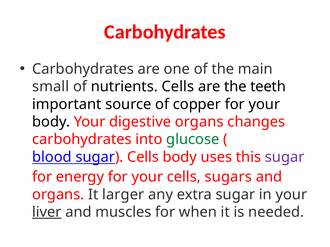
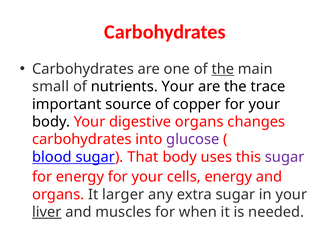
the underline: none -> present (223, 69)
nutrients Cells: Cells -> Your (178, 87)
teeth: teeth -> trace (268, 87)
glucose colour: green -> purple (193, 140)
sugar Cells: Cells -> That (143, 157)
cells sugars: sugars -> energy (228, 177)
